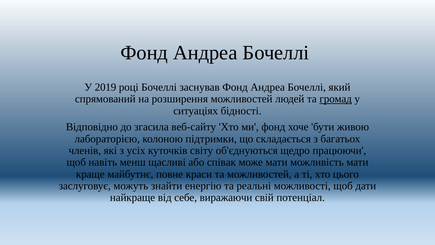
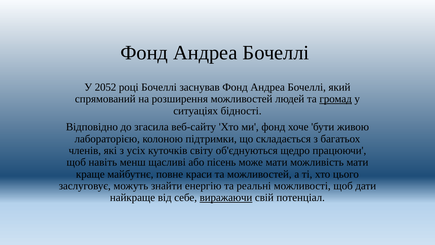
2019: 2019 -> 2052 (106, 87)
співак: співак -> пісень (221, 162)
виражаючи underline: none -> present (226, 197)
